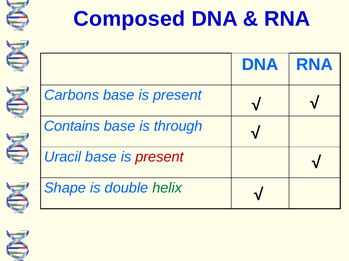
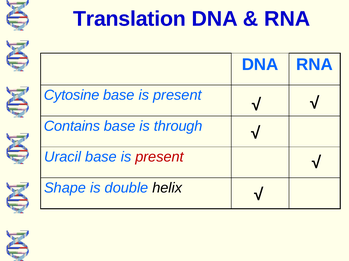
Composed: Composed -> Translation (129, 19)
Carbons: Carbons -> Cytosine (72, 95)
helix colour: green -> black (167, 188)
